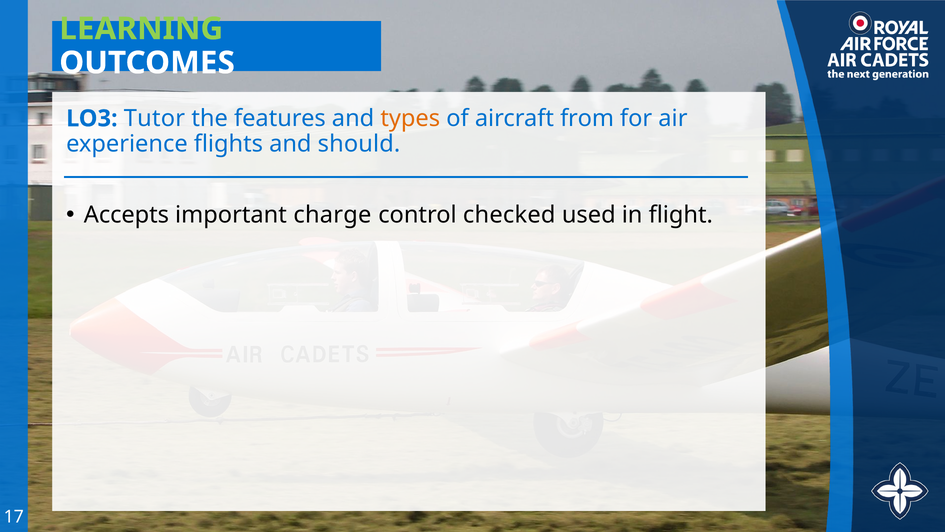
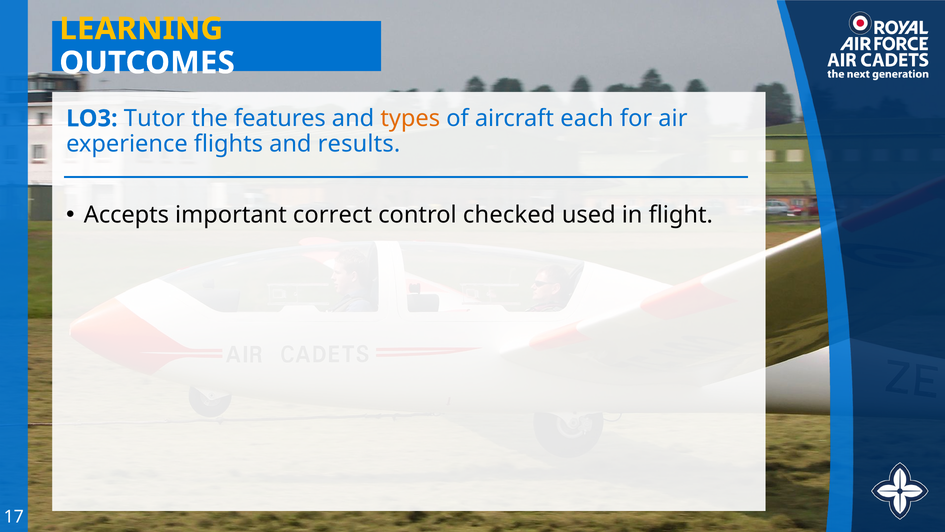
LEARNING colour: light green -> yellow (141, 29)
from: from -> each (587, 118)
should: should -> results (359, 144)
charge: charge -> correct (332, 215)
